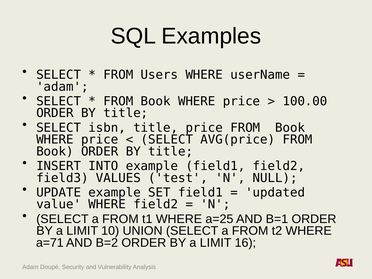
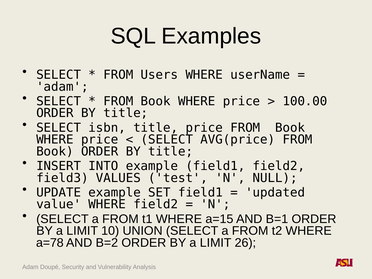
a=25: a=25 -> a=15 (219, 219)
a=71: a=71 -> a=78 (50, 243)
16: 16 -> 26 (245, 243)
